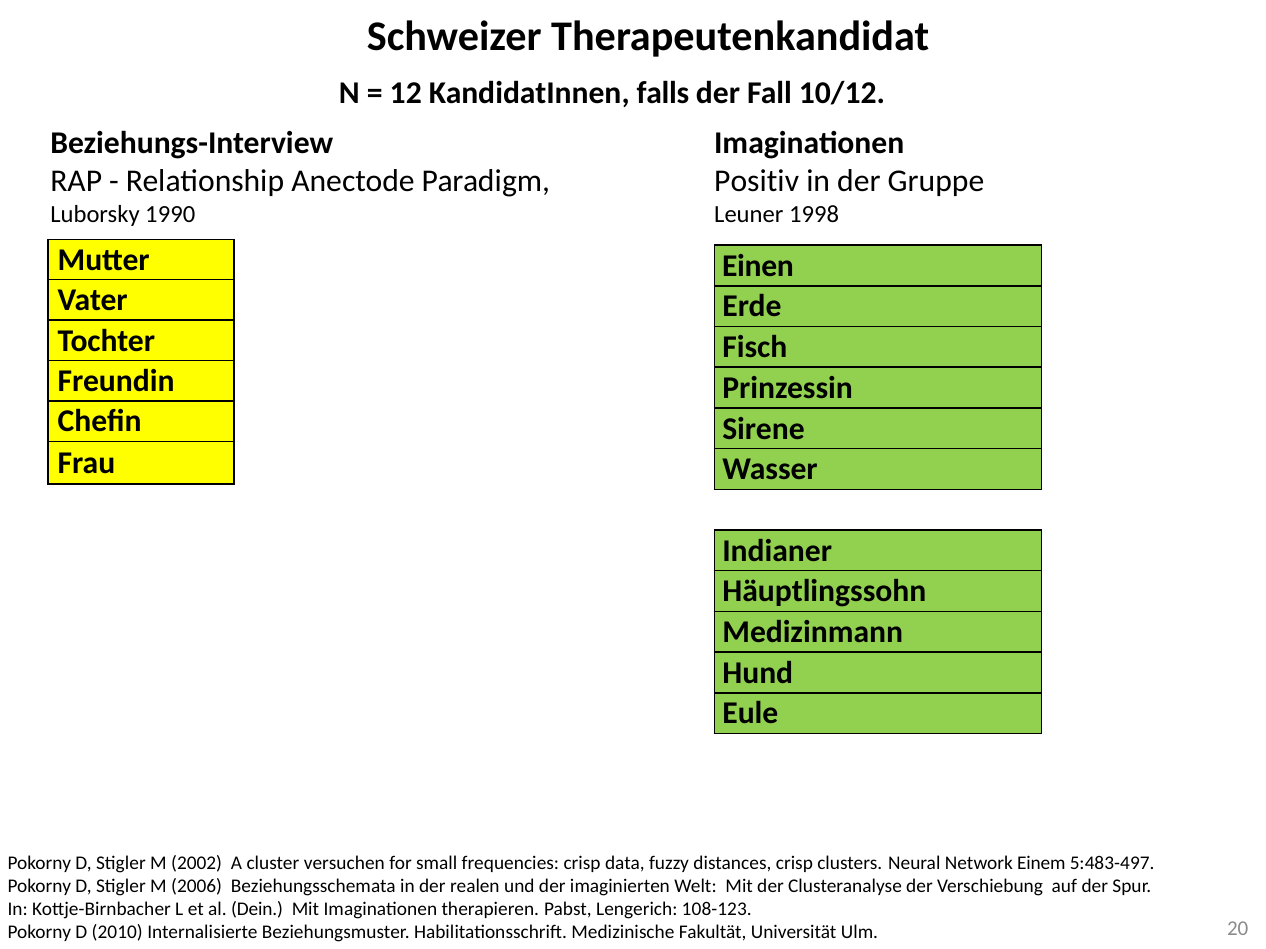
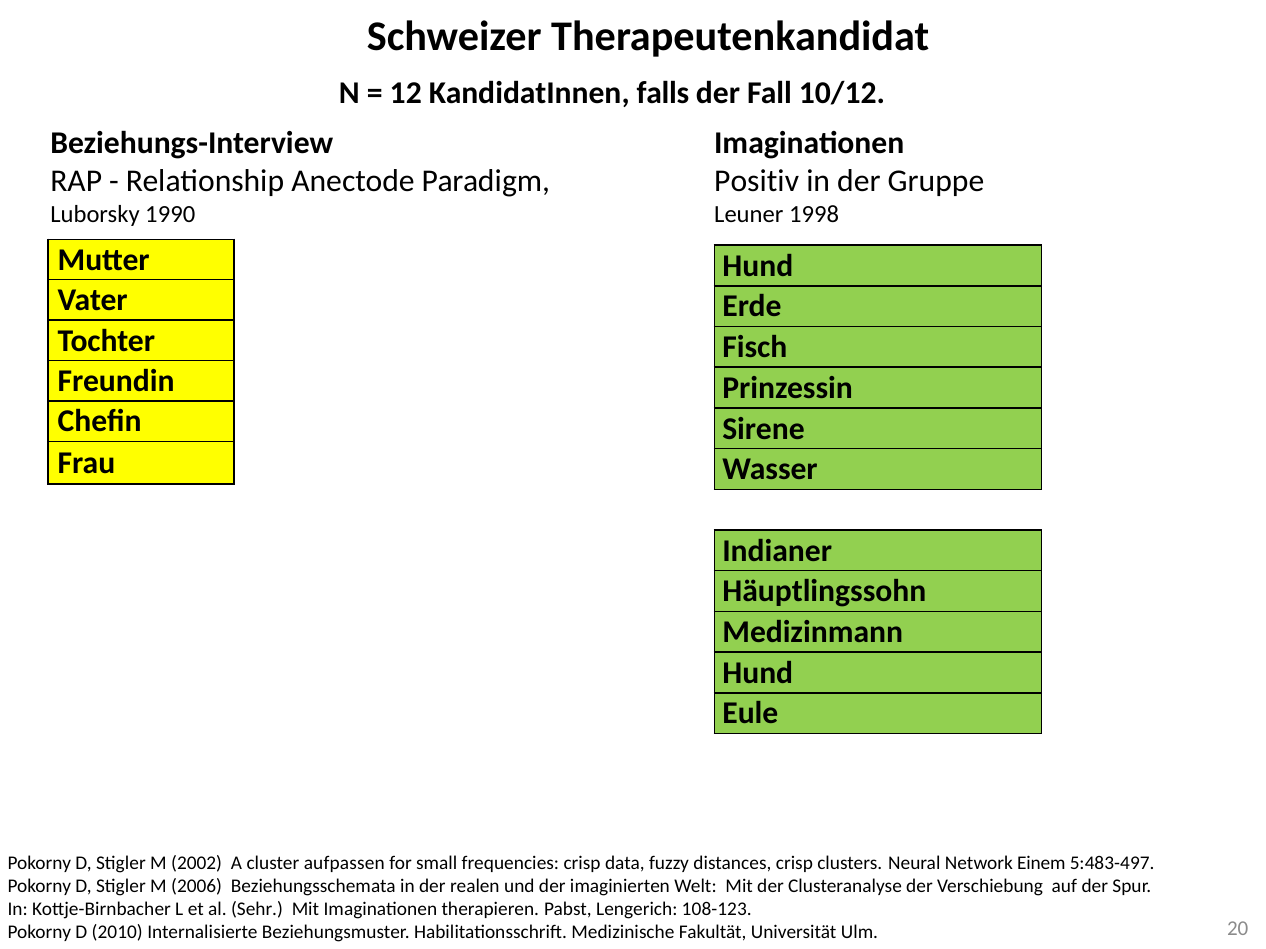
Einen: Einen -> Hund (758, 266)
versuchen: versuchen -> aufpassen (344, 863)
Dein: Dein -> Sehr (257, 910)
